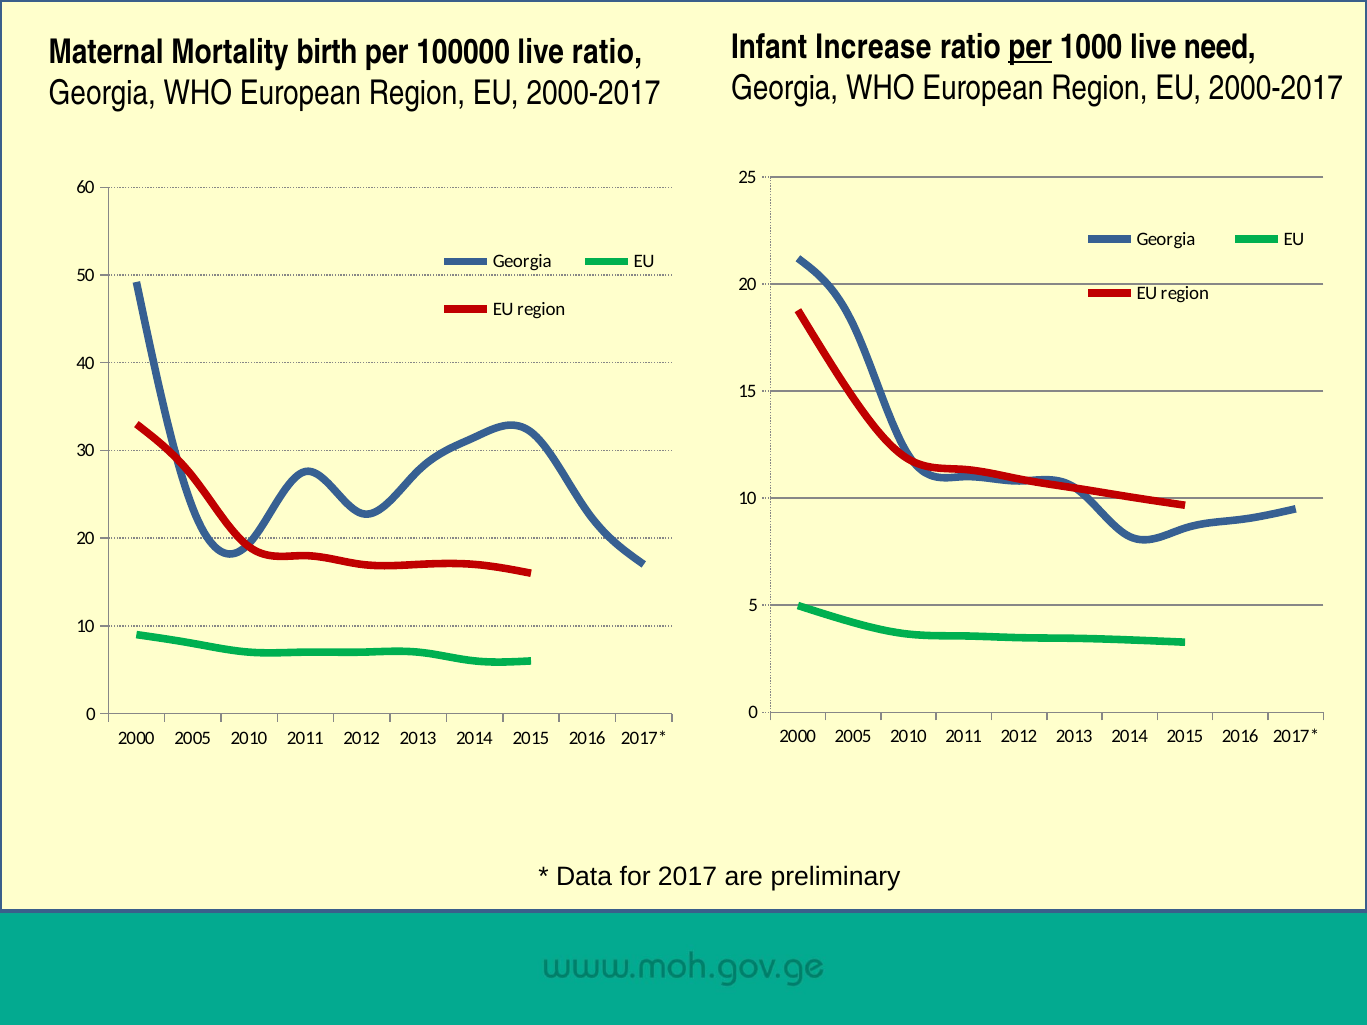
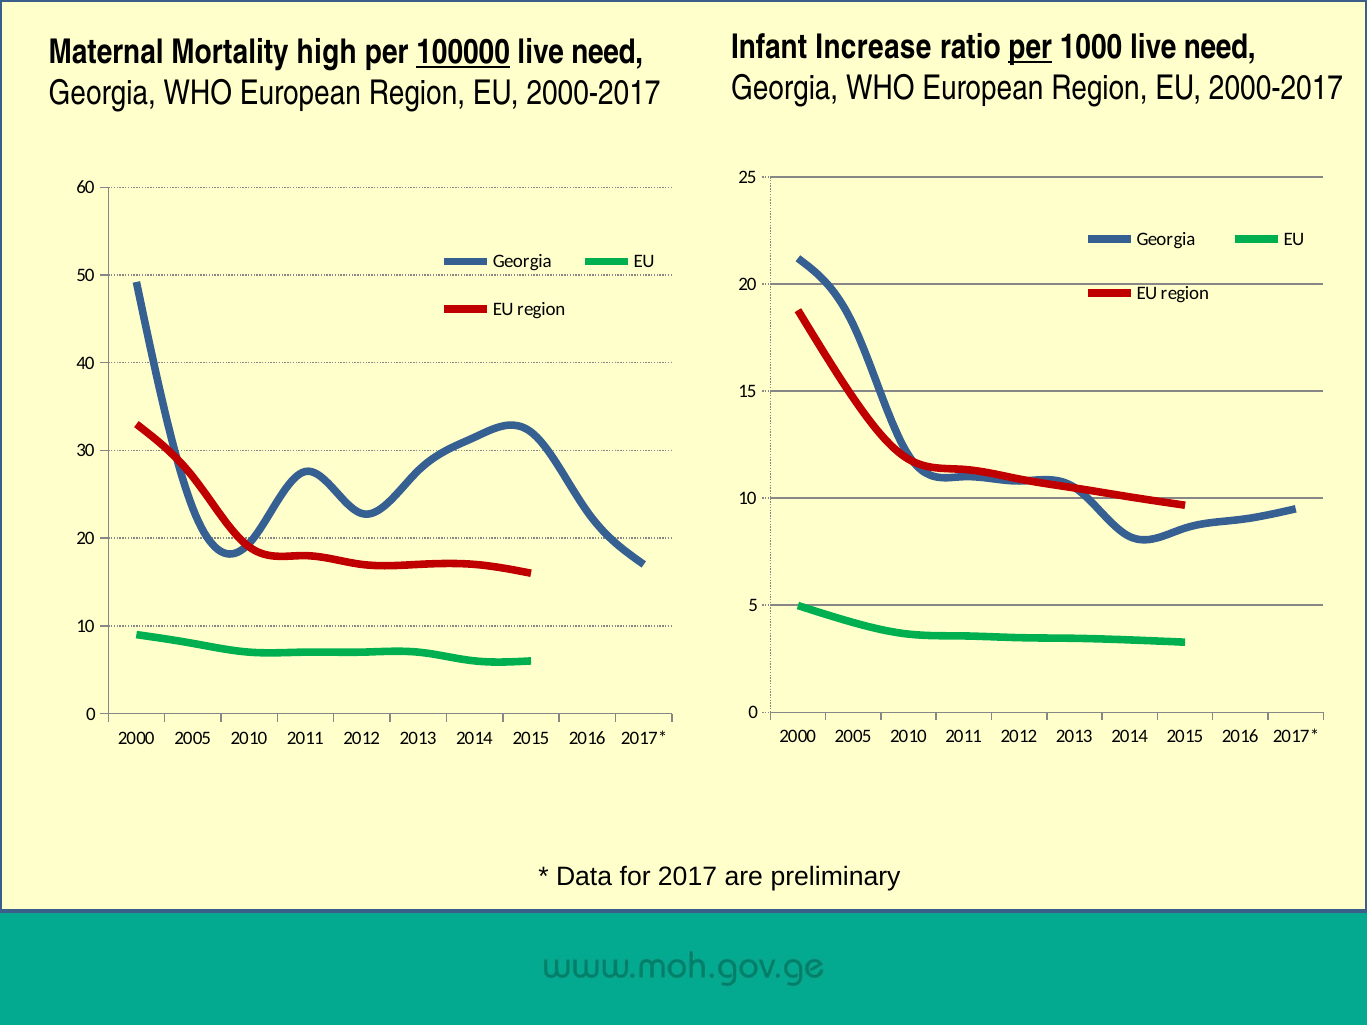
birth: birth -> high (327, 52)
100000 underline: none -> present (463, 52)
ratio: ratio -> need (607, 52)
